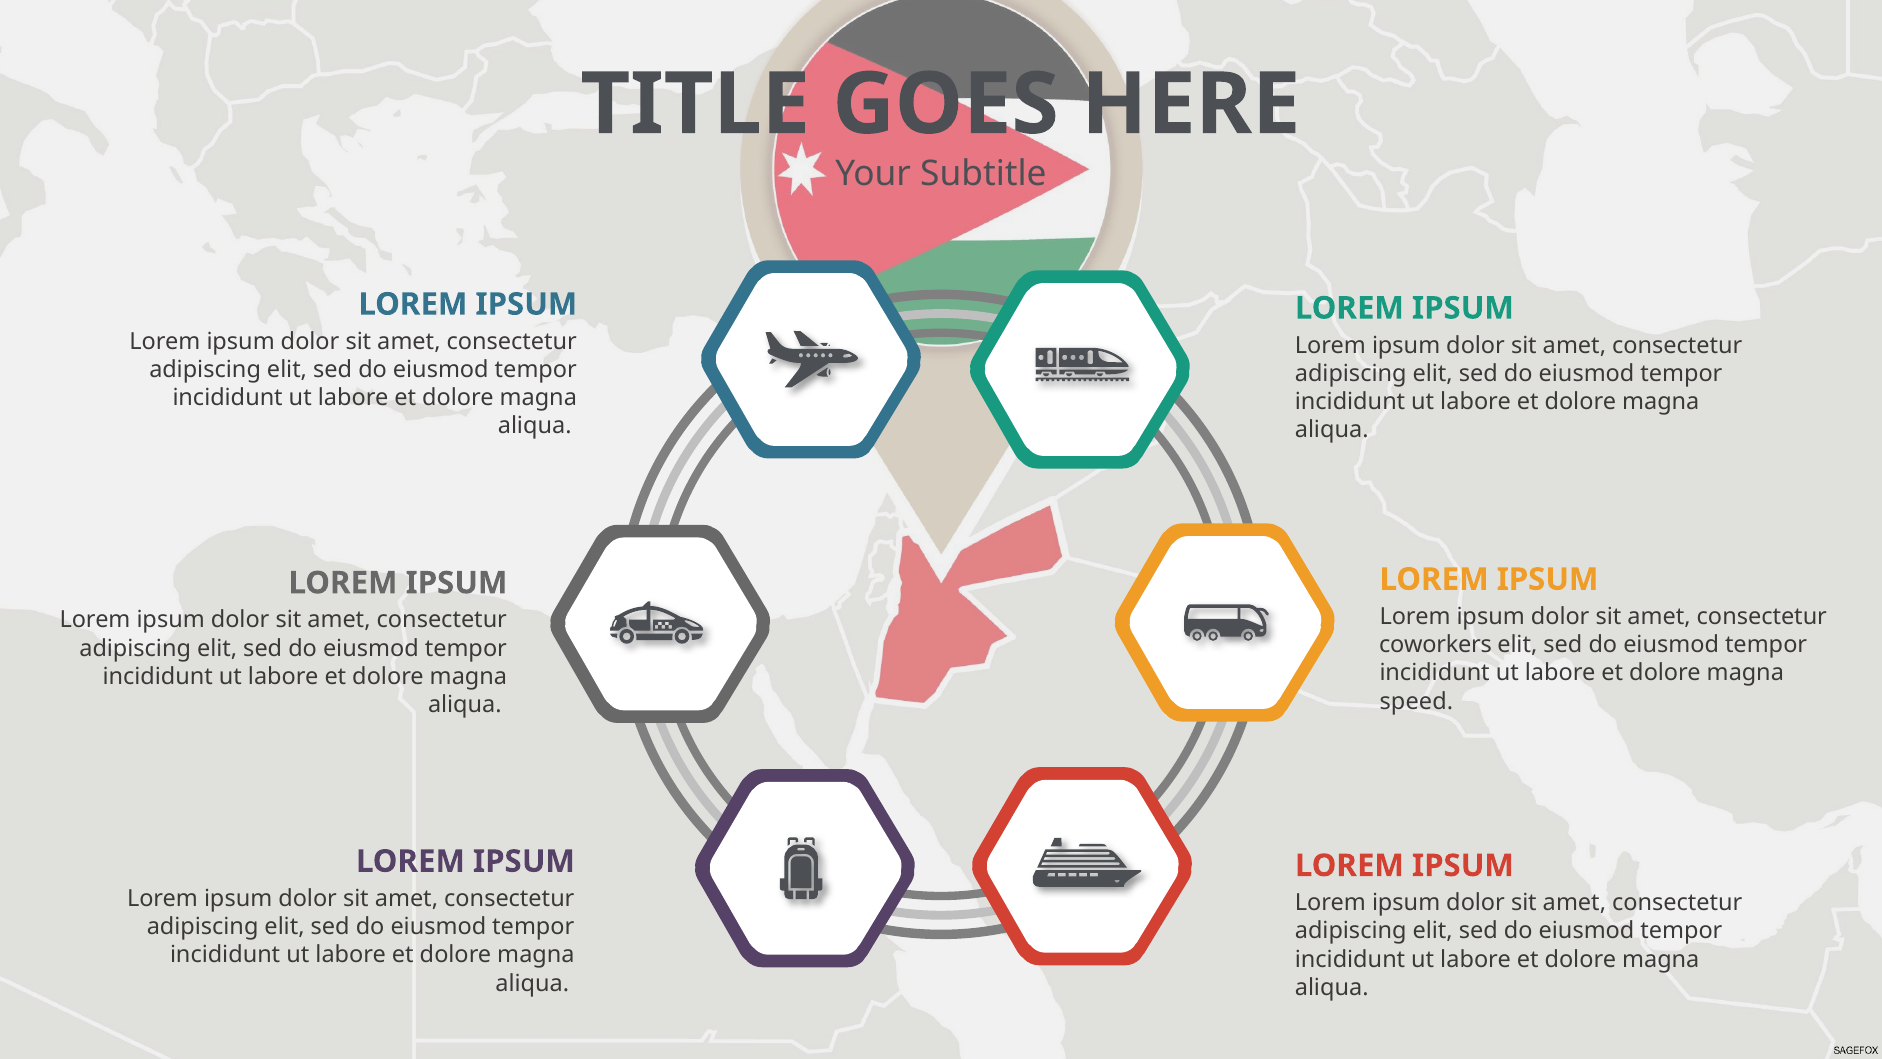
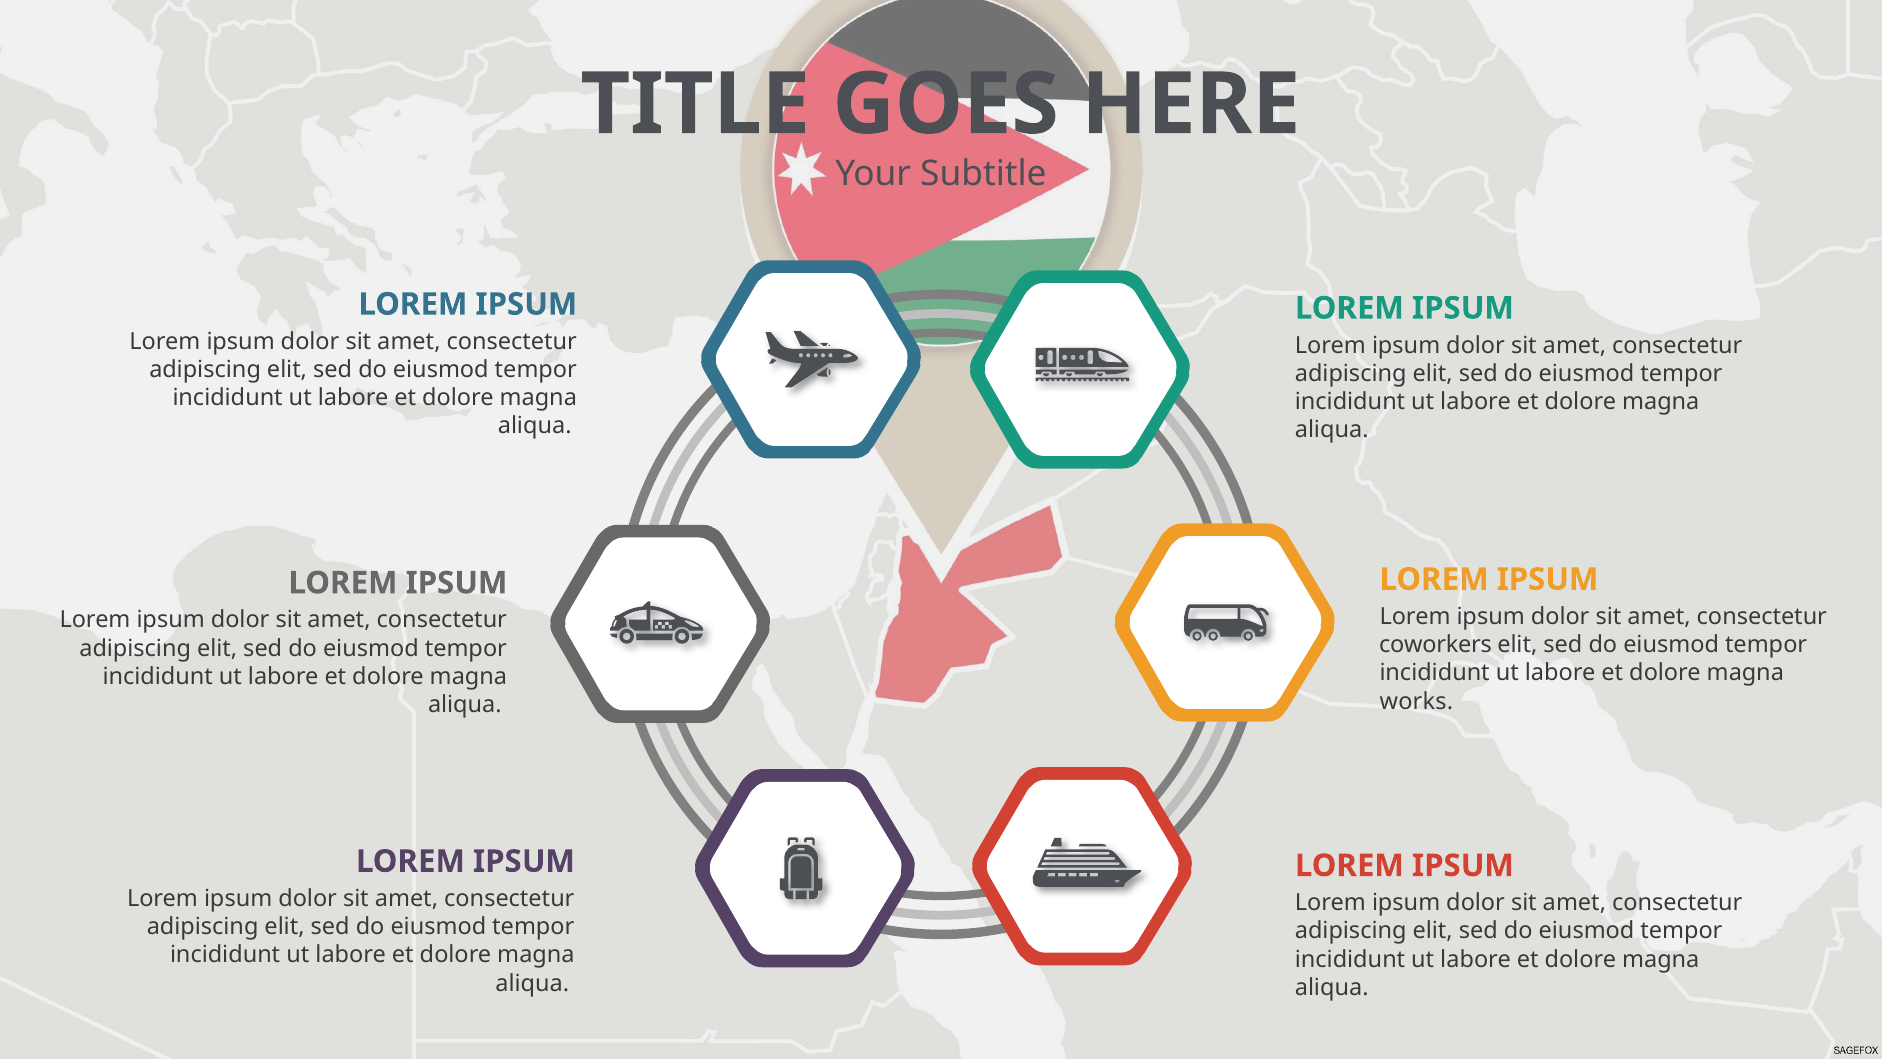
speed: speed -> works (1416, 701)
